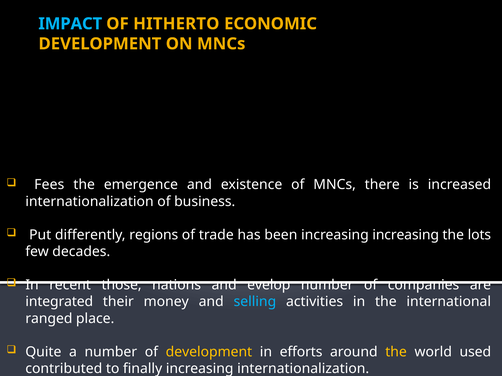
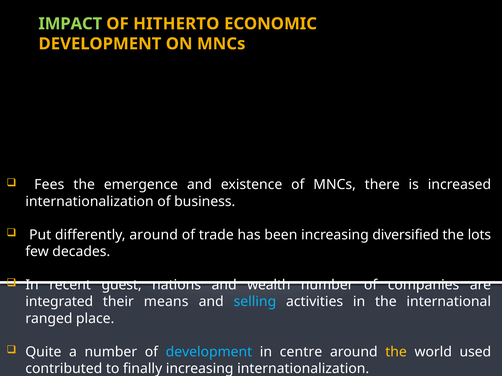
IMPACT colour: light blue -> light green (70, 24)
differently regions: regions -> around (154, 235)
increasing increasing: increasing -> diversified (406, 235)
those: those -> guest (122, 285)
evelop: evelop -> wealth (269, 285)
money: money -> means (166, 302)
development colour: yellow -> light blue (209, 352)
efforts: efforts -> centre (301, 352)
